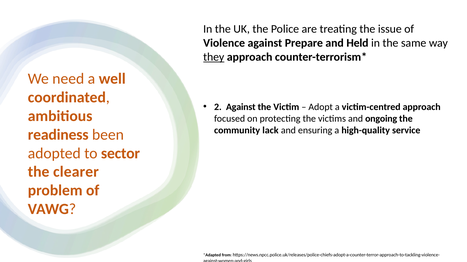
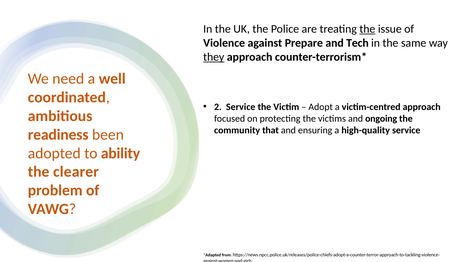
the underline: none -> present (367, 29)
Held: Held -> Tech (357, 43)
2 Against: Against -> Service (241, 107)
lack: lack -> that (271, 130)
sector: sector -> ability (120, 154)
